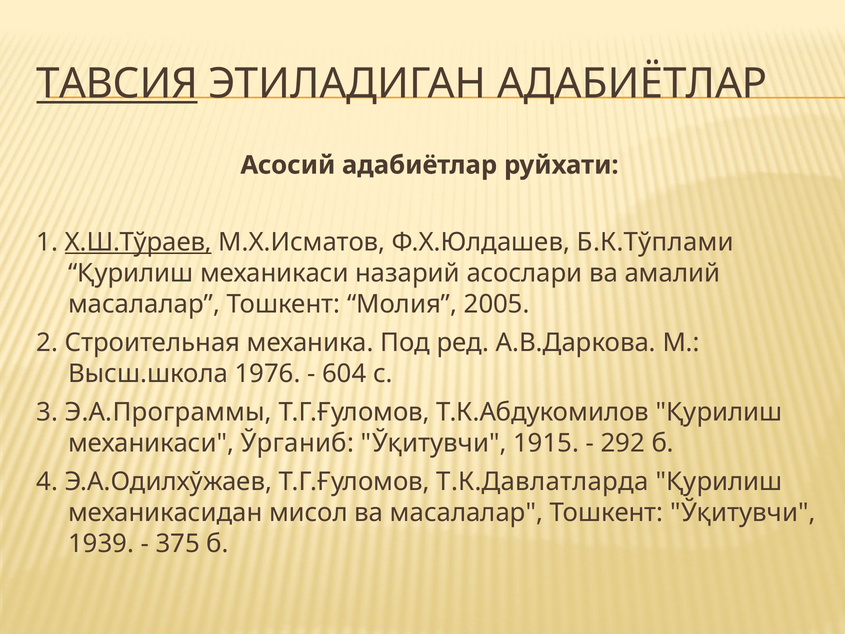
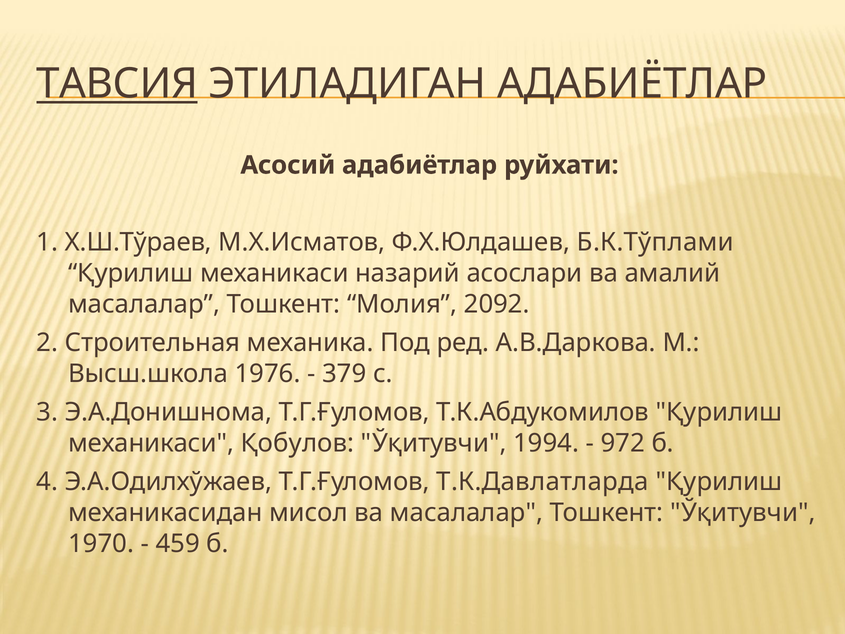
Х.Ш.Тўраев underline: present -> none (138, 242)
2005: 2005 -> 2092 (497, 304)
604: 604 -> 379 (344, 373)
Э.А.Программы: Э.А.Программы -> Э.А.Донишнома (168, 412)
Ўрганиб: Ўрганиб -> Қобулов (297, 443)
1915: 1915 -> 1994 (546, 443)
292: 292 -> 972 (623, 443)
1939: 1939 -> 1970 (101, 543)
375: 375 -> 459 (178, 543)
